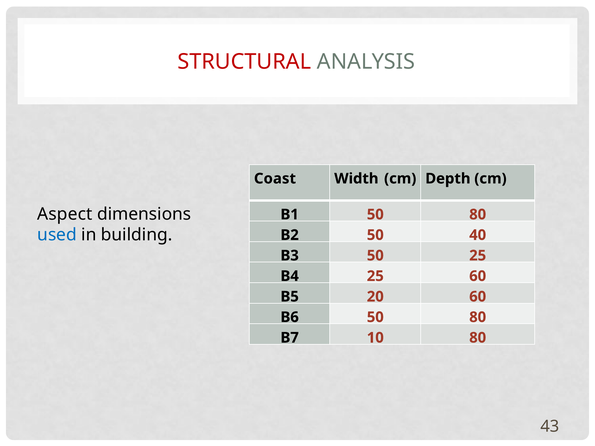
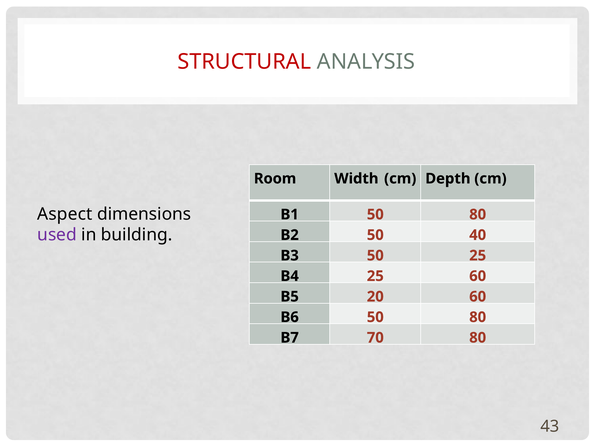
Coast: Coast -> Room (275, 179)
used colour: blue -> purple (57, 235)
10: 10 -> 70 (375, 338)
